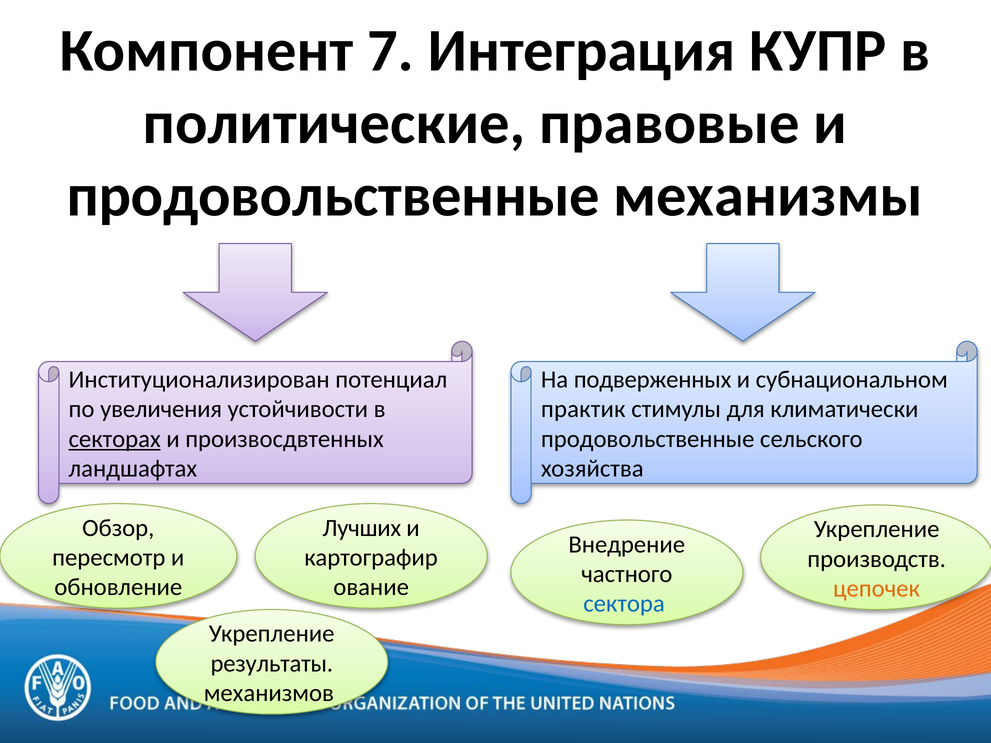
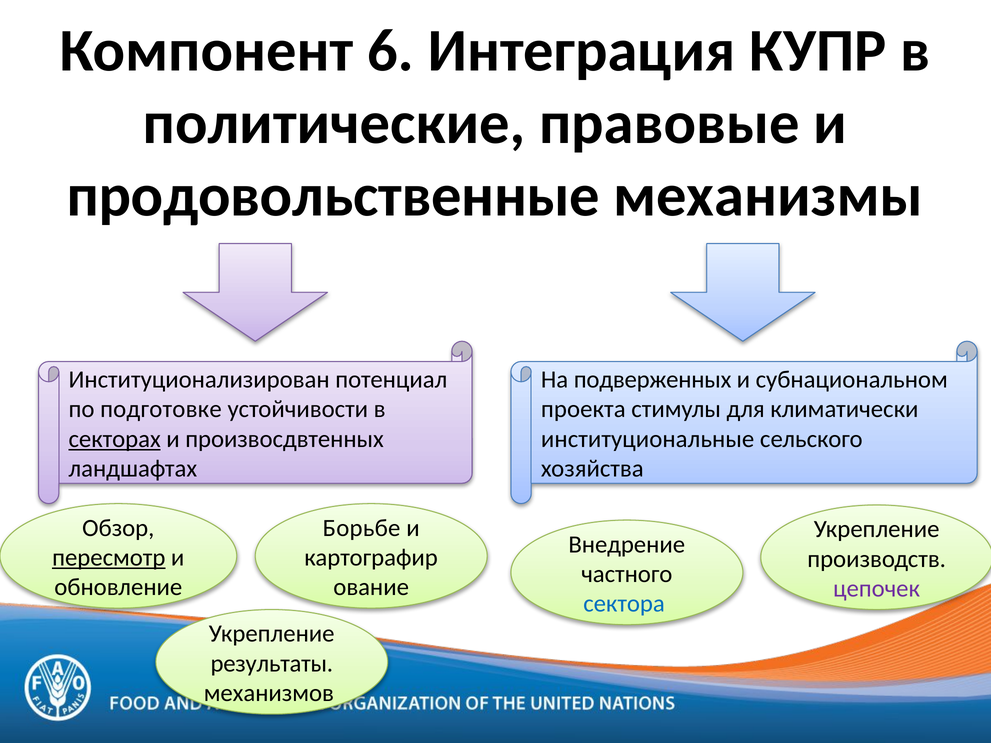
7: 7 -> 6 (390, 51)
увеличения: увеличения -> подготовке (161, 409)
практик: практик -> проекта (583, 409)
продовольственные: продовольственные -> институциональные (648, 439)
Лучших: Лучших -> Борьбе (362, 528)
пересмотр underline: none -> present (109, 558)
цепочек colour: orange -> purple (877, 589)
